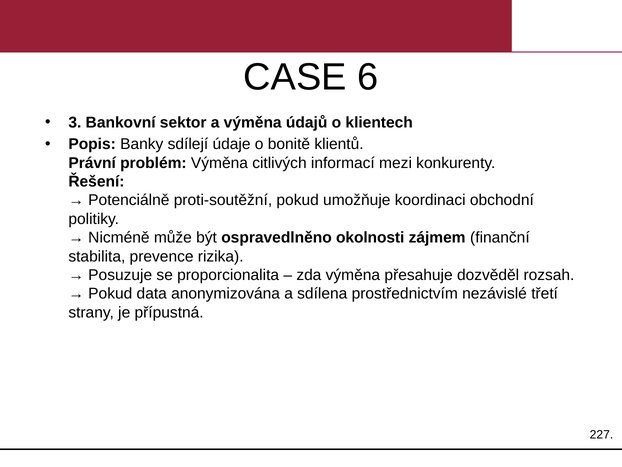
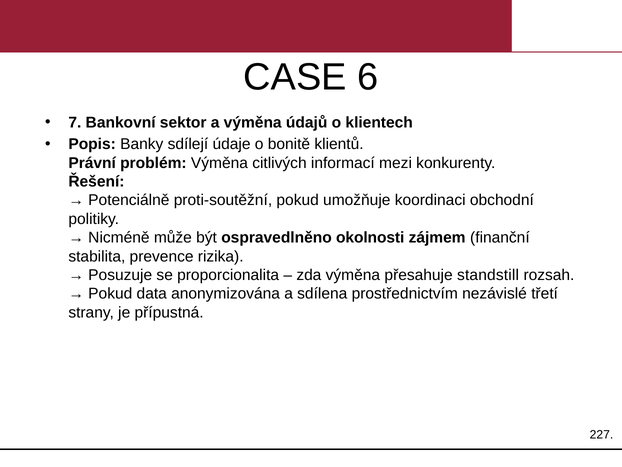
3: 3 -> 7 (75, 122)
dozvěděl: dozvěděl -> standstill (488, 275)
